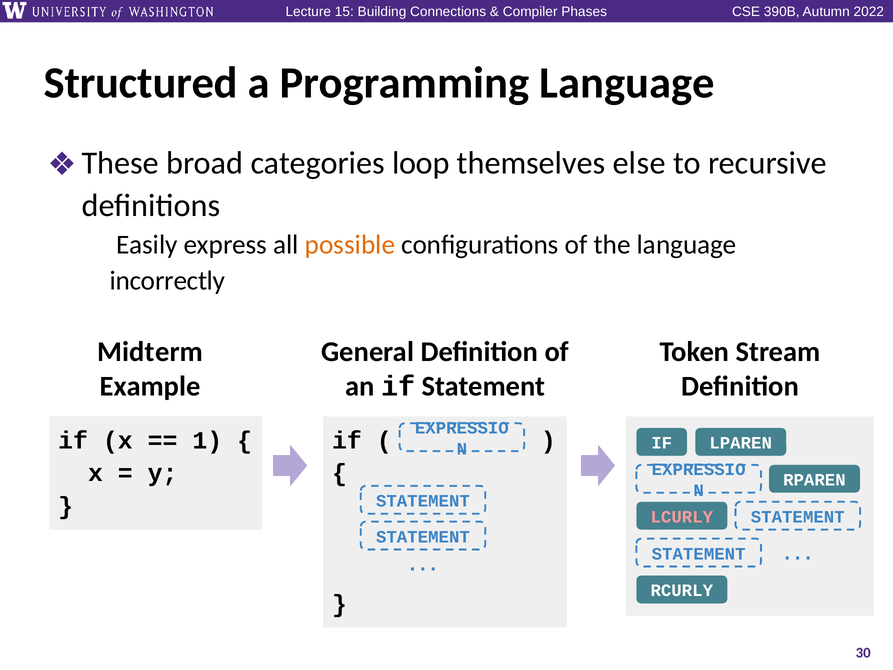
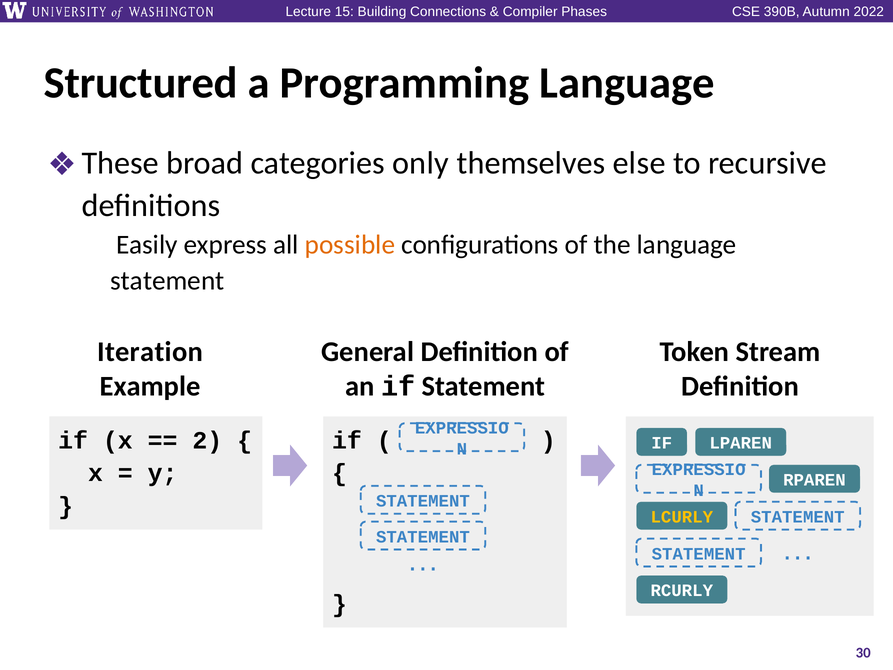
loop: loop -> only (421, 163)
incorrectly: incorrectly -> statement (167, 280)
Midterm: Midterm -> Iteration (150, 352)
1: 1 -> 2 (207, 440)
LCURLY colour: pink -> yellow (682, 517)
